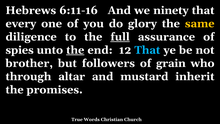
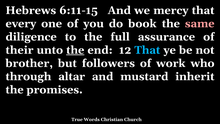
6:11-16: 6:11-16 -> 6:11-15 (79, 10)
ninety: ninety -> mercy (171, 10)
glory: glory -> book (142, 24)
same colour: yellow -> pink (200, 24)
full underline: present -> none (120, 37)
spies: spies -> their (19, 50)
grain: grain -> work (171, 63)
